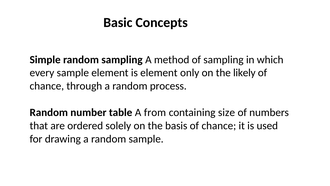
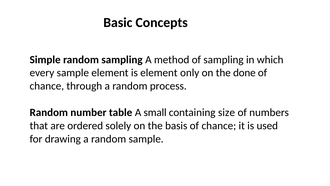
likely: likely -> done (244, 73)
from: from -> small (155, 112)
